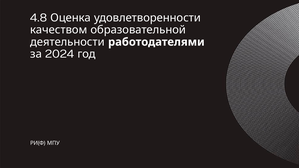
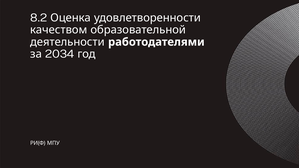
4.8: 4.8 -> 8.2 (39, 18)
2024: 2024 -> 2034 (60, 54)
